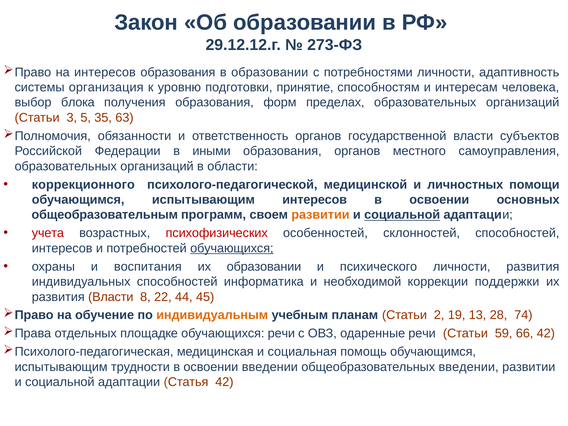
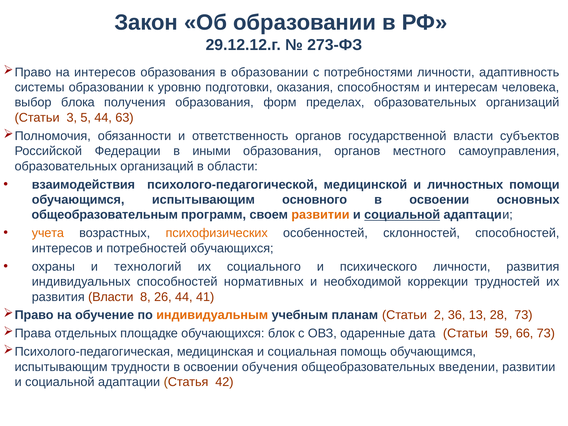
системы организация: организация -> образовании (106, 87)
принятие: принятие -> оказания (305, 87)
5 35: 35 -> 44 (103, 118)
коррекционного: коррекционного -> взаимодействия (83, 185)
испытывающим интересов: интересов -> основного (315, 200)
учета colour: red -> orange (48, 233)
психофизических colour: red -> orange (217, 233)
обучающихся underline: present -> none (232, 248)
воспитания: воспитания -> технологий (148, 267)
их образовании: образовании -> социального (264, 267)
информатика: информатика -> нормативных (264, 282)
поддержки: поддержки -> трудностей (507, 282)
22: 22 -> 26 (163, 297)
45: 45 -> 41 (205, 297)
19: 19 -> 36 (457, 315)
28 74: 74 -> 73 (523, 315)
обучающихся речи: речи -> блок (281, 333)
одаренные речи: речи -> дата (422, 333)
66 42: 42 -> 73 (546, 333)
освоении введении: введении -> обучения (270, 367)
